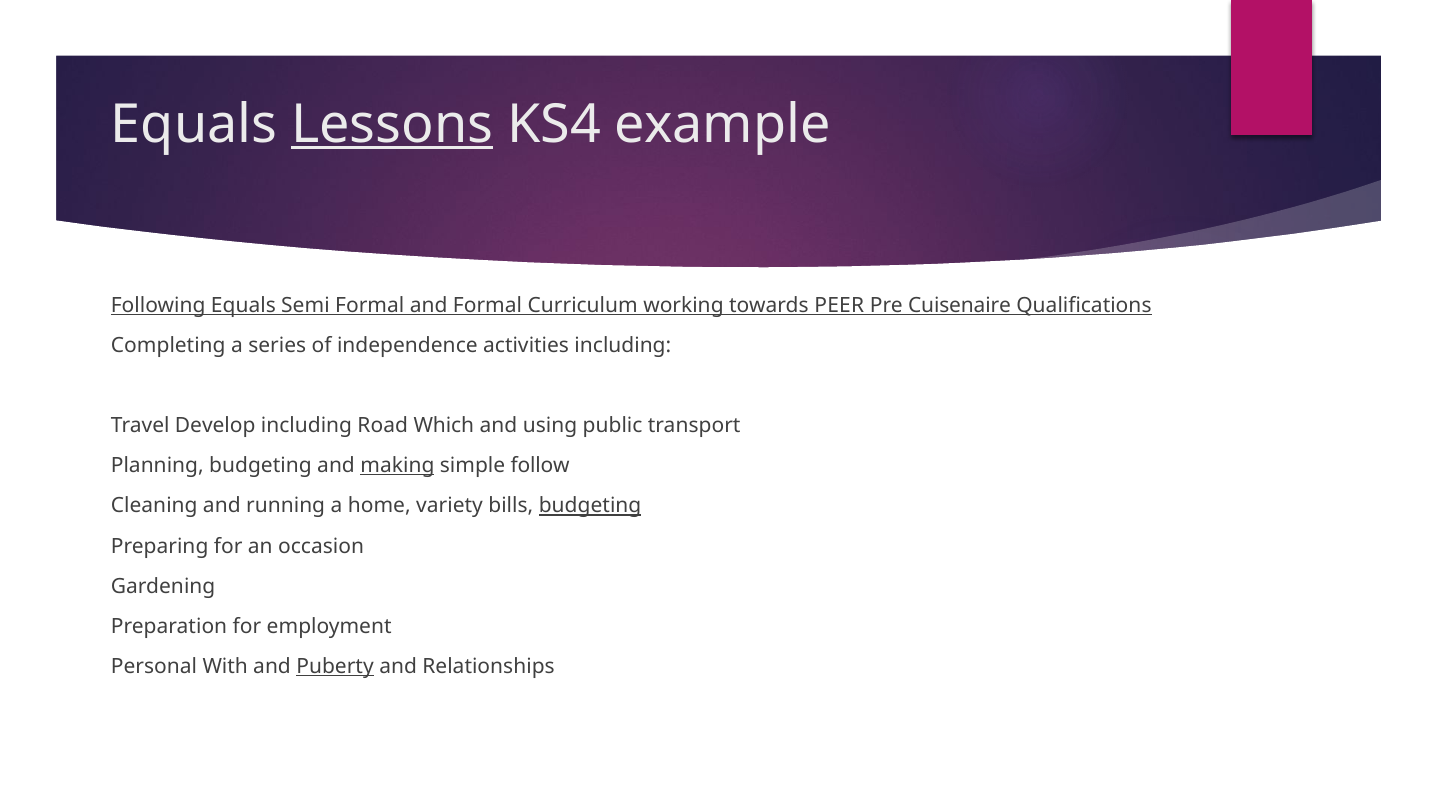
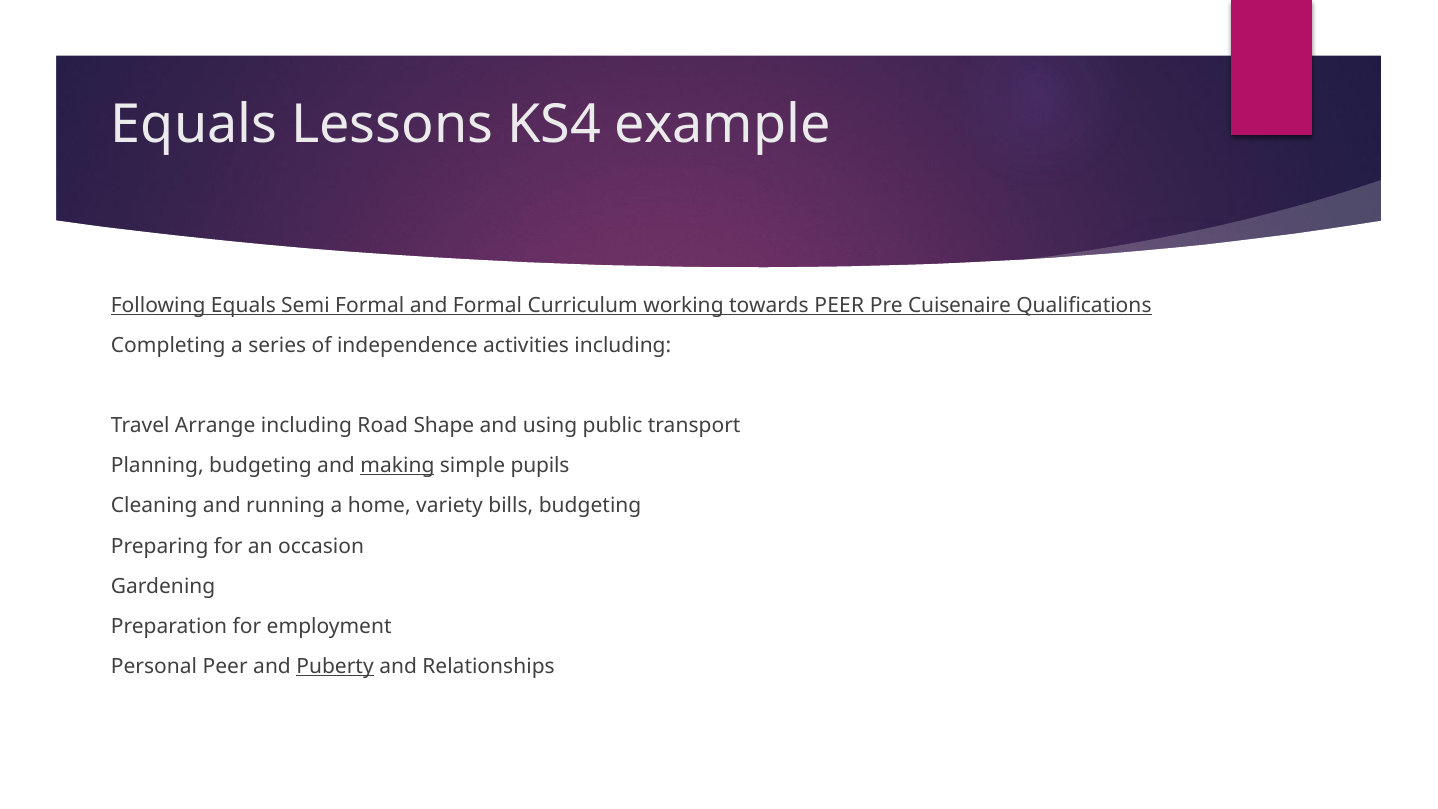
Lessons underline: present -> none (392, 124)
Develop: Develop -> Arrange (215, 426)
Which: Which -> Shape (444, 426)
follow: follow -> pupils (540, 466)
budgeting underline: present -> none (590, 506)
Personal With: With -> Peer (225, 667)
